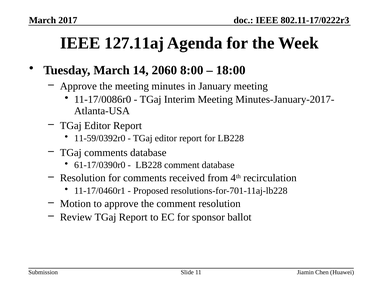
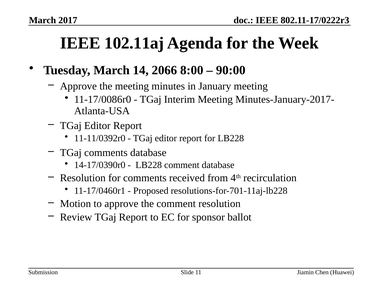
127.11aj: 127.11aj -> 102.11aj (134, 43)
2060: 2060 -> 2066 (164, 70)
18:00: 18:00 -> 90:00 (231, 70)
11-59/0392r0: 11-59/0392r0 -> 11-11/0392r0 (100, 138)
61-17/0390r0: 61-17/0390r0 -> 14-17/0390r0 (100, 165)
